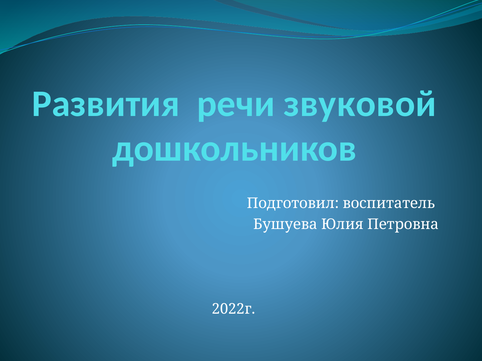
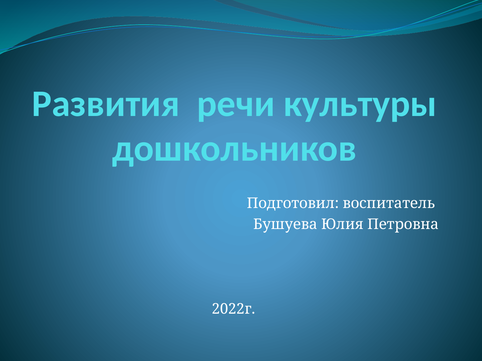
звуковой: звуковой -> культуры (360, 104)
